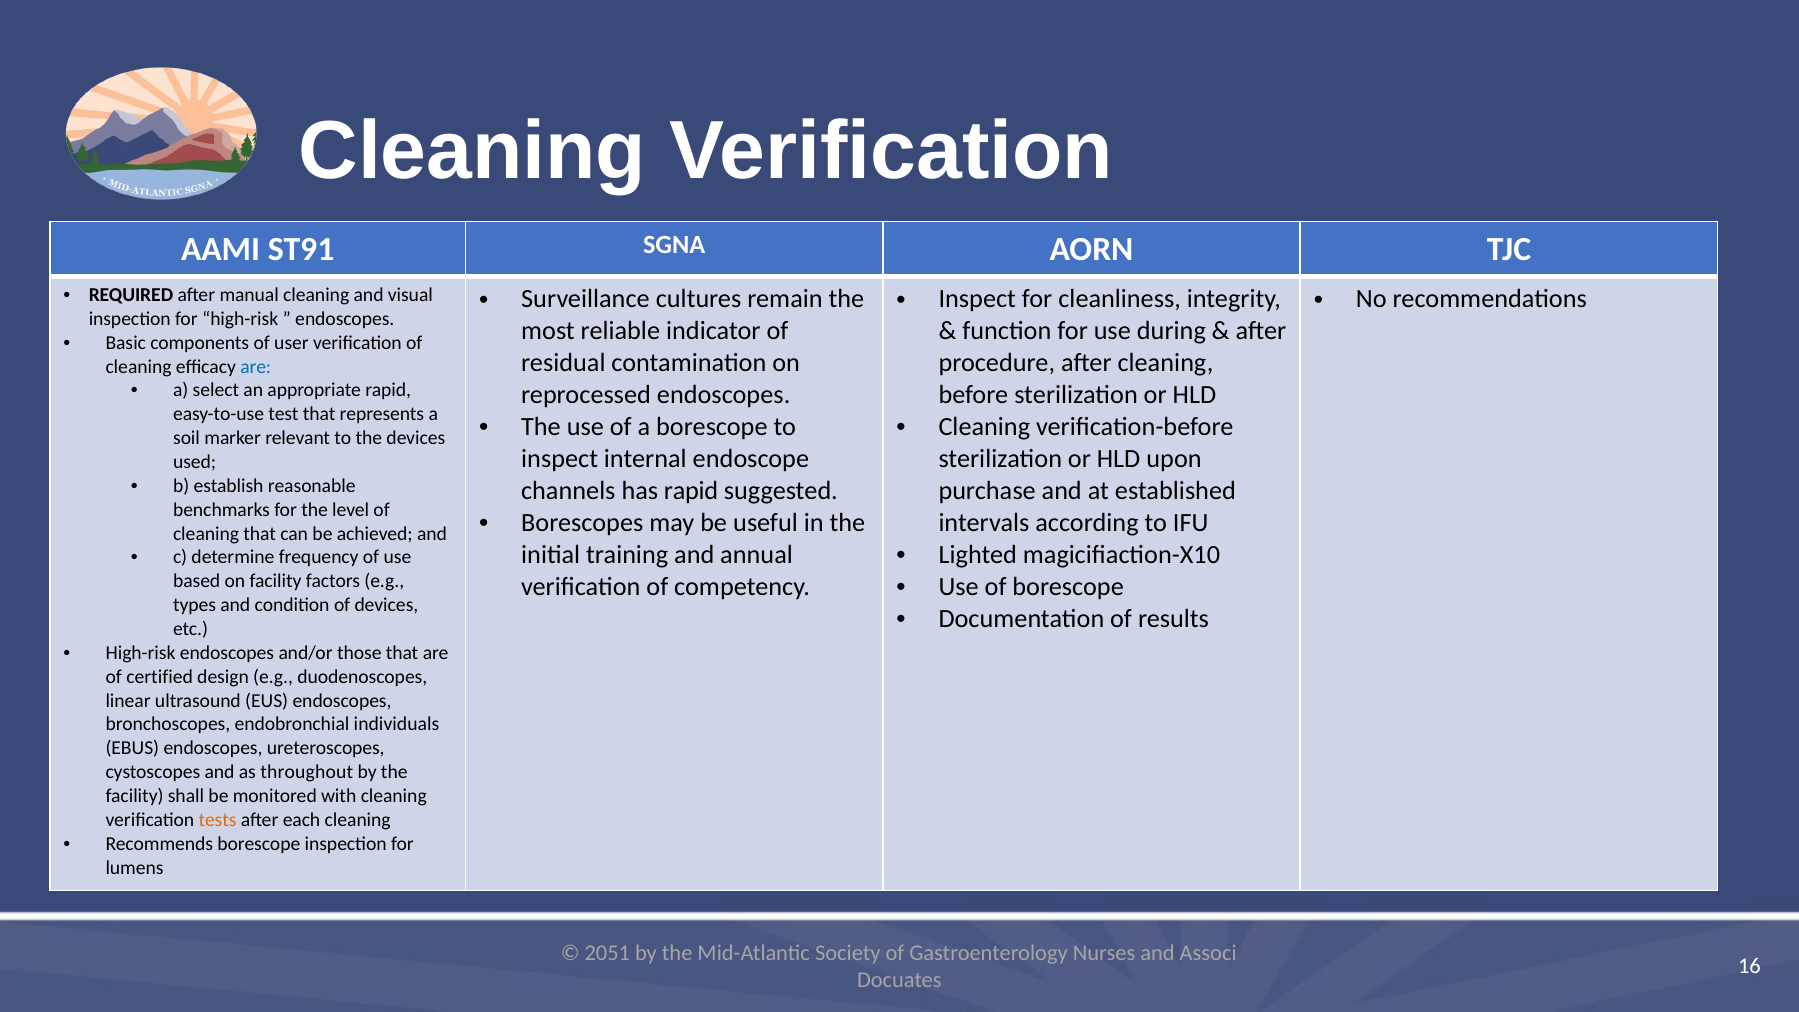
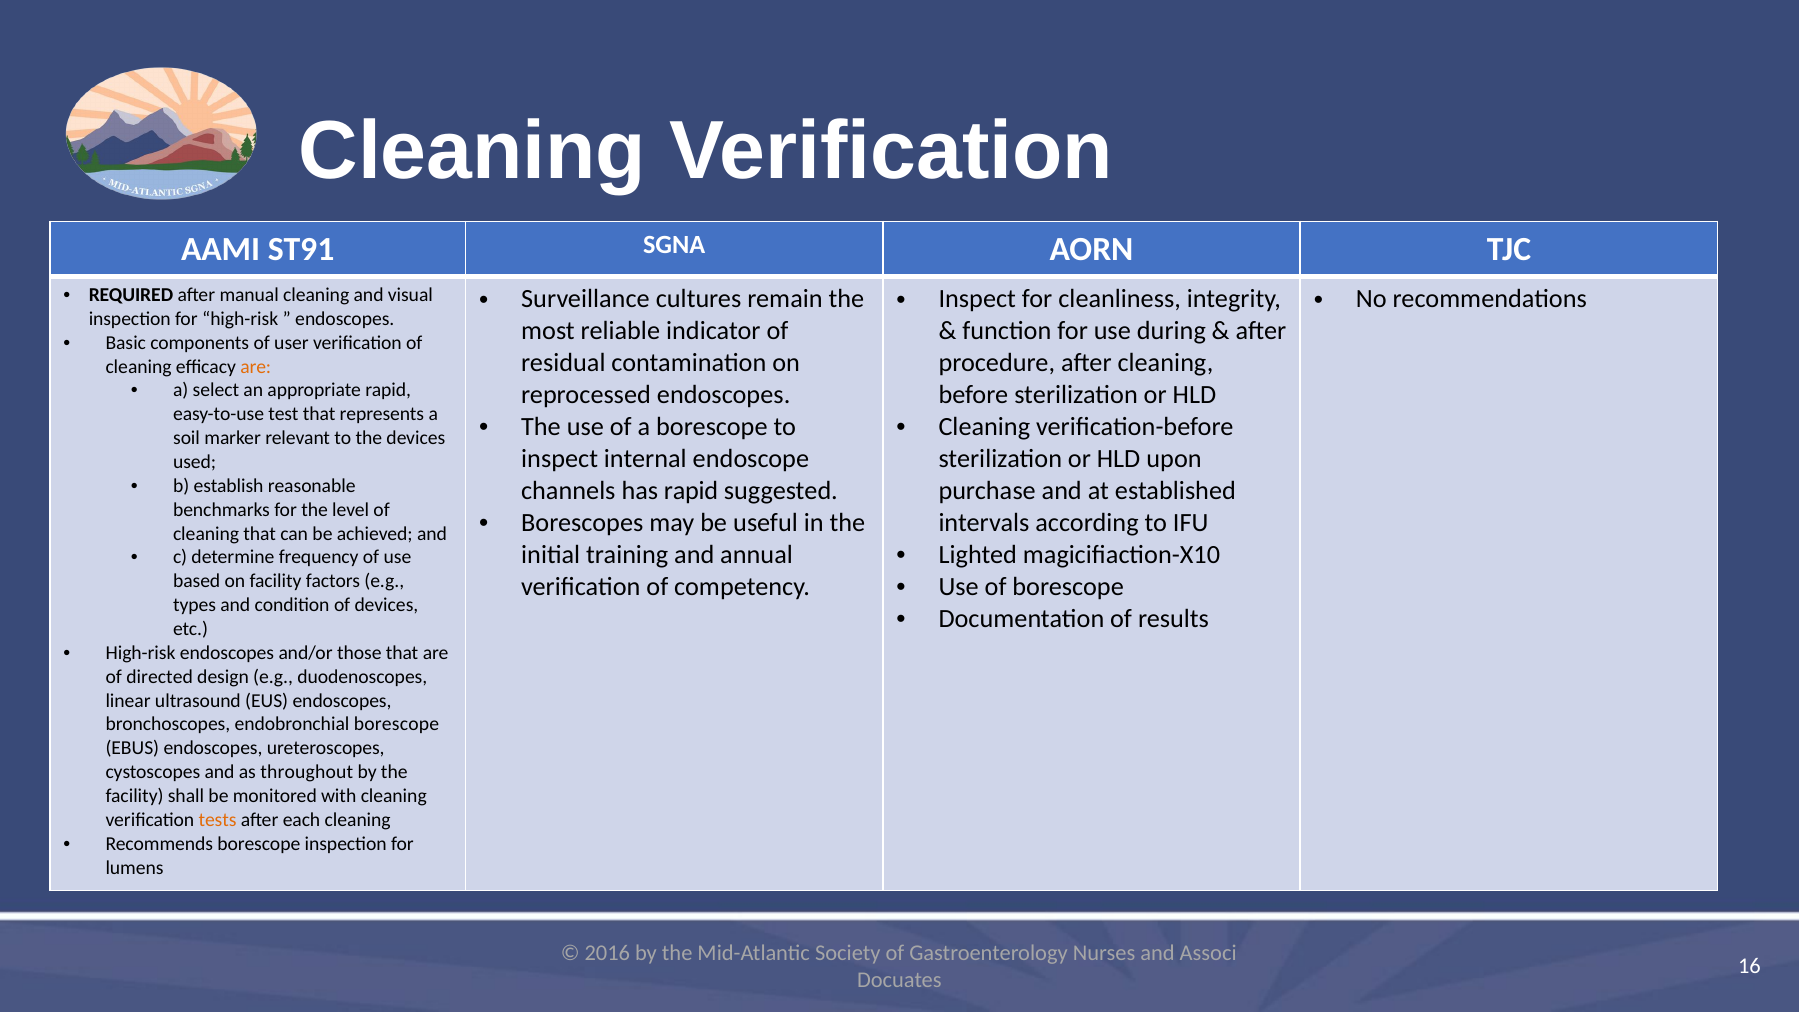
are colour: blue -> orange (256, 367)
certified: certified -> directed (160, 677)
endobronchial individuals: individuals -> borescope (396, 724)
2051: 2051 -> 2016 (607, 953)
